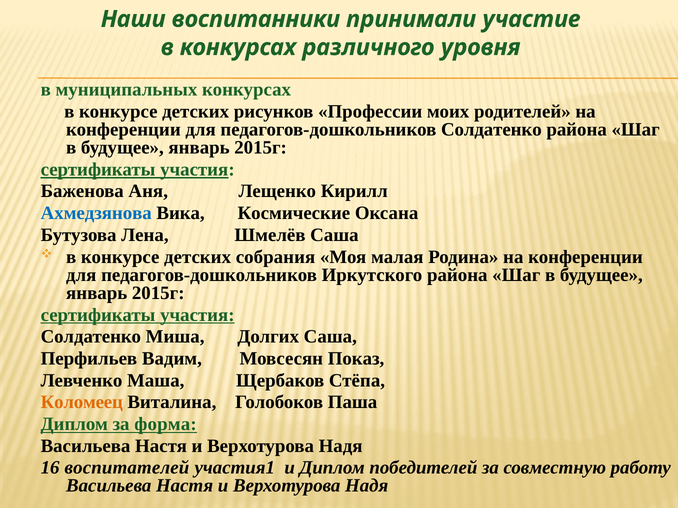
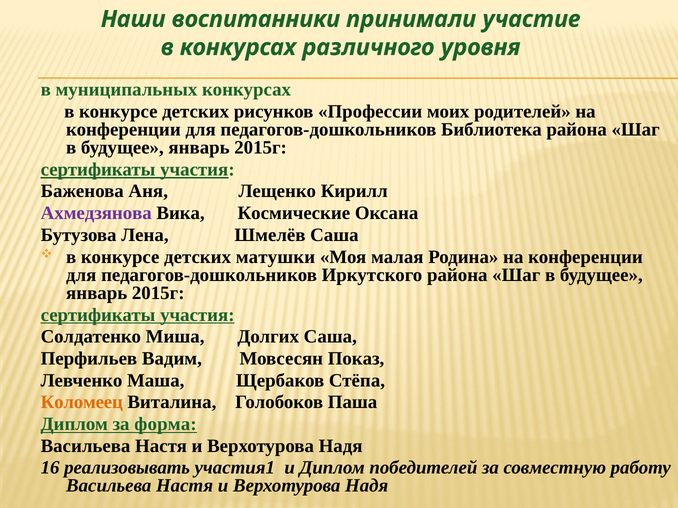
педагогов-дошкольников Солдатенко: Солдатенко -> Библиотека (491, 130)
Ахмедзянова colour: blue -> purple (96, 213)
собрания: собрания -> матушки (275, 257)
воспитателей: воспитателей -> реализовывать (127, 468)
